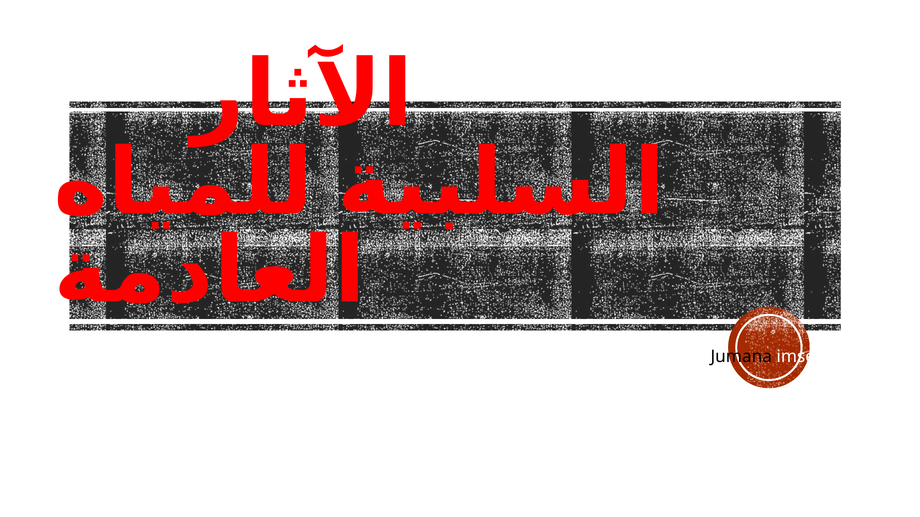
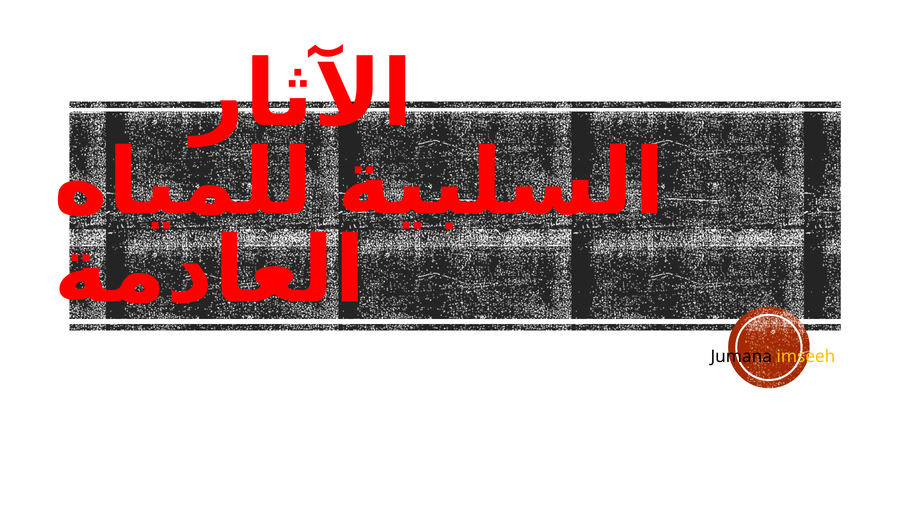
imseeh colour: white -> yellow (806, 357)
